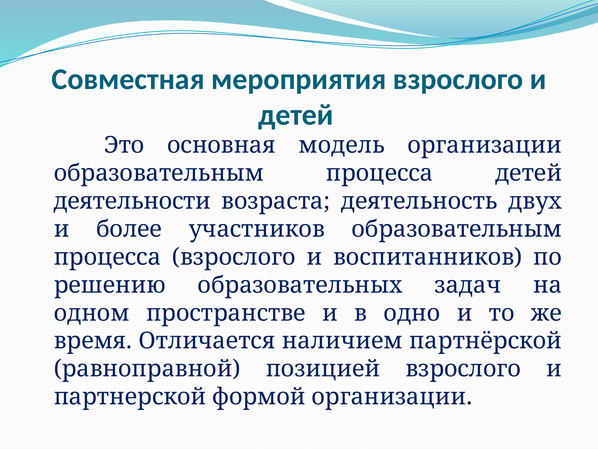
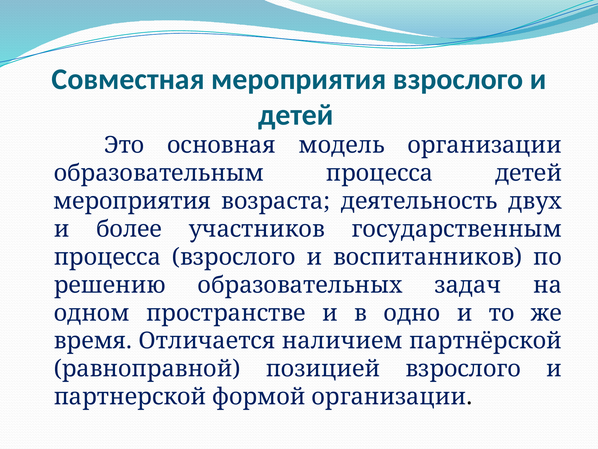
деятельности: деятельности -> мероприятия (132, 201)
участников образовательным: образовательным -> государственным (457, 229)
